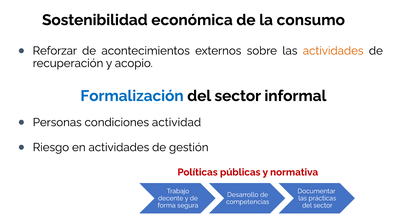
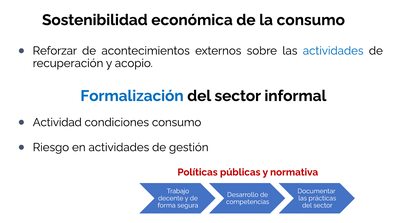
actividades colour: orange -> blue (333, 51)
Personas: Personas -> Actividad (57, 122)
condiciones actividad: actividad -> consumo (177, 122)
